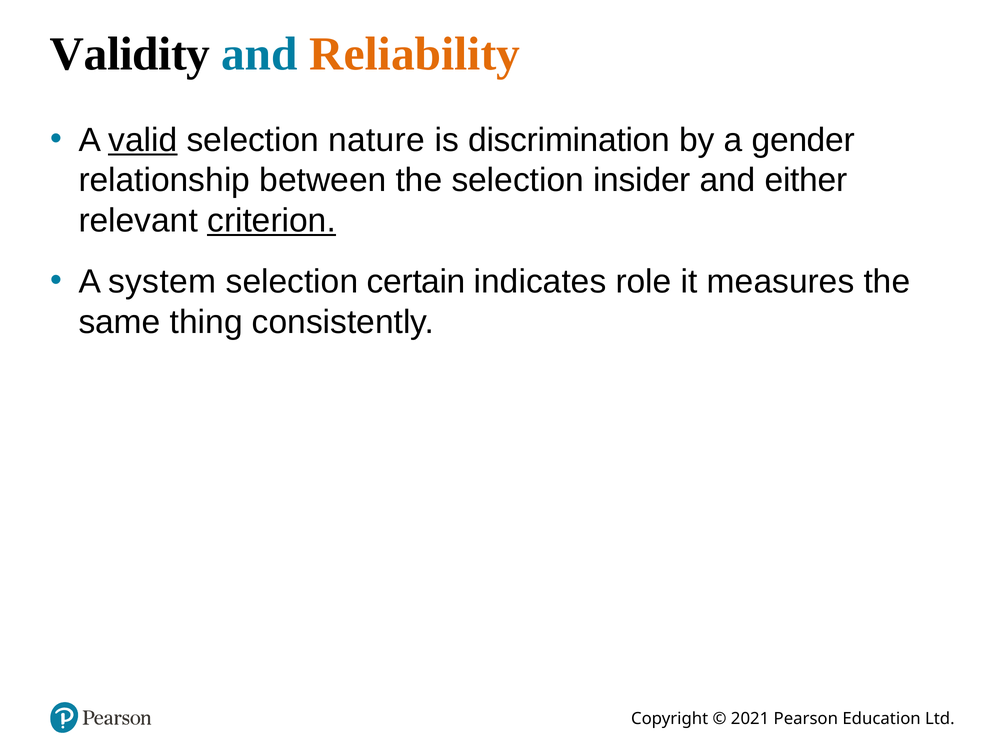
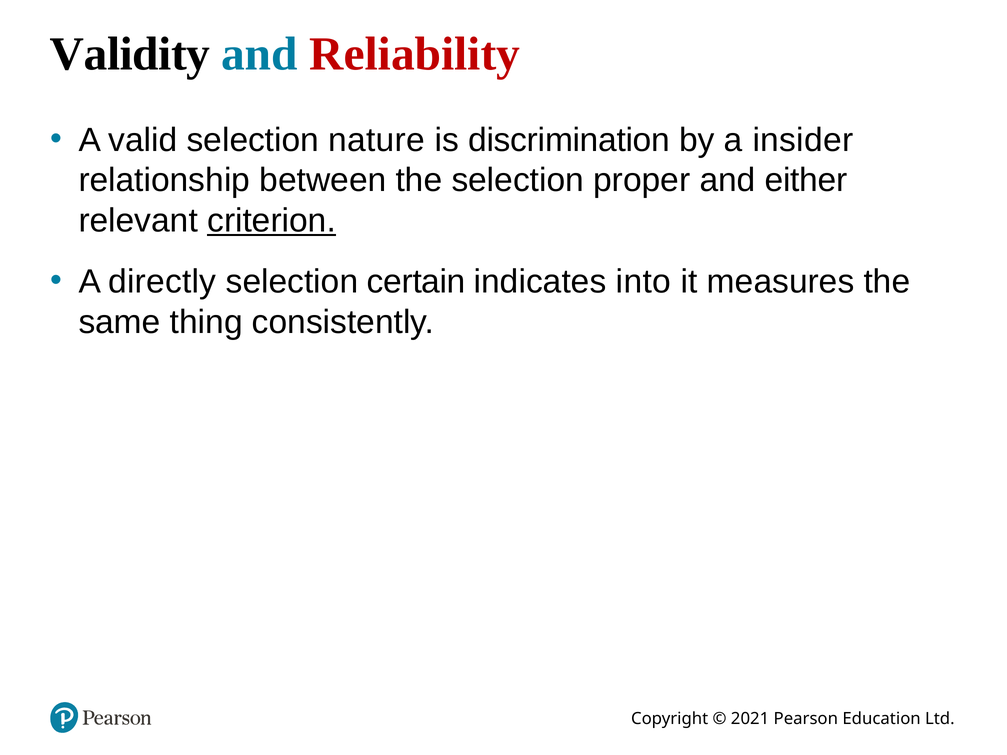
Reliability colour: orange -> red (415, 54)
valid underline: present -> none (143, 140)
gender: gender -> insider (803, 140)
insider: insider -> proper (642, 180)
system: system -> directly (162, 282)
role: role -> into (643, 282)
